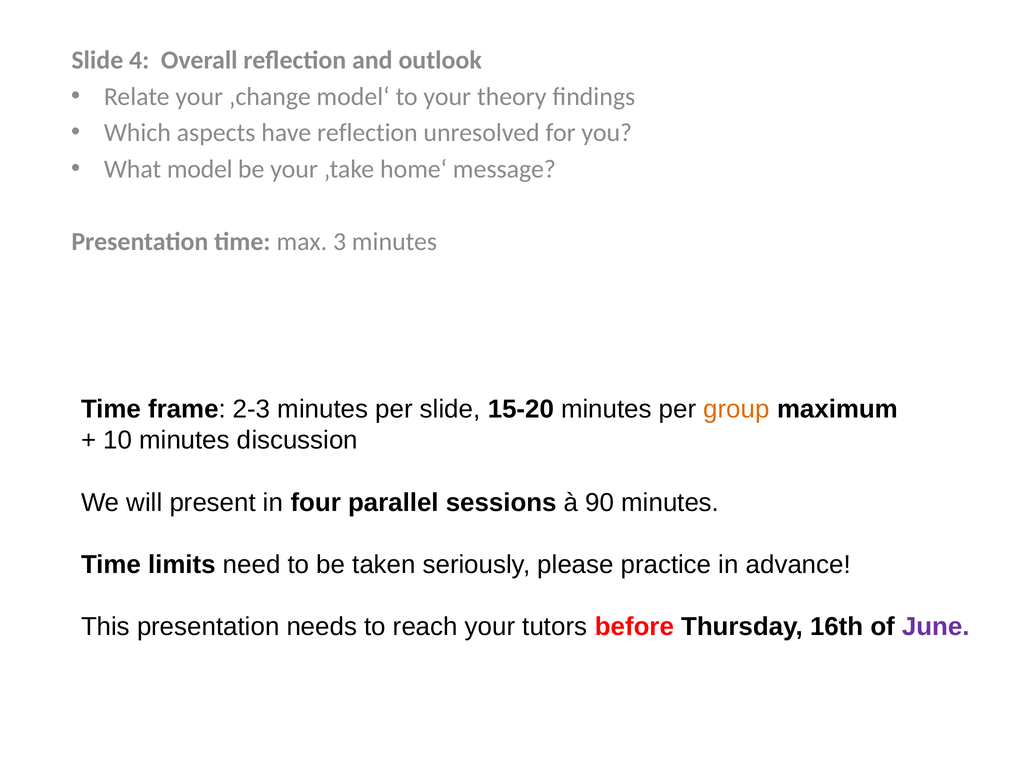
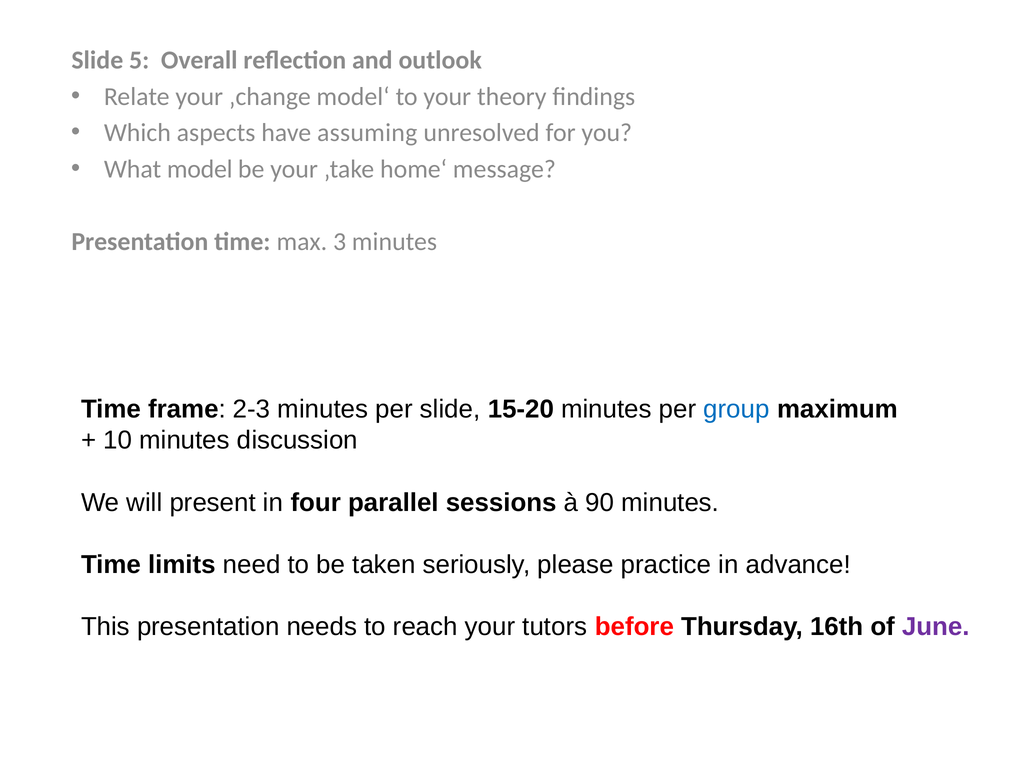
4: 4 -> 5 (139, 60)
have reflection: reflection -> assuming (367, 133)
group colour: orange -> blue (737, 409)
